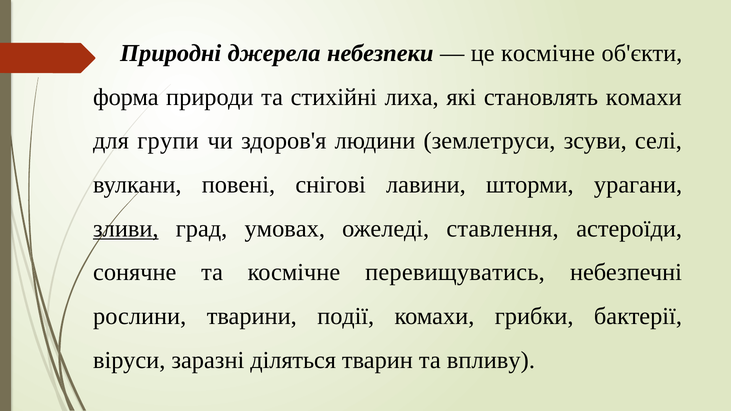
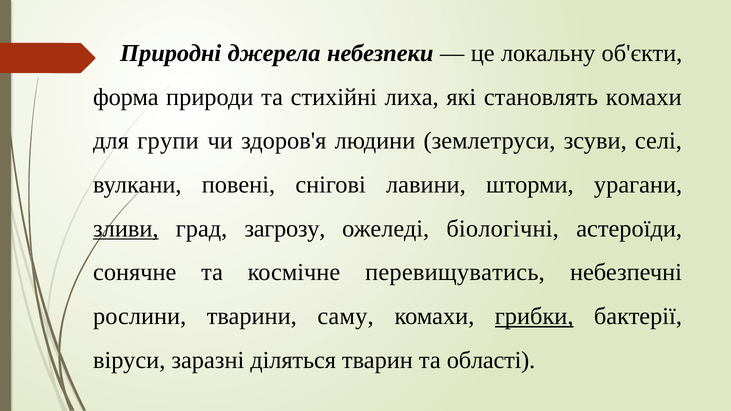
це космічне: космічне -> локальну (548, 53)
умовах: умовах -> загрозу (285, 229)
ставлення: ставлення -> біологічні (503, 229)
події: події -> саму (346, 316)
грибки underline: none -> present (534, 316)
впливу: впливу -> області (491, 360)
